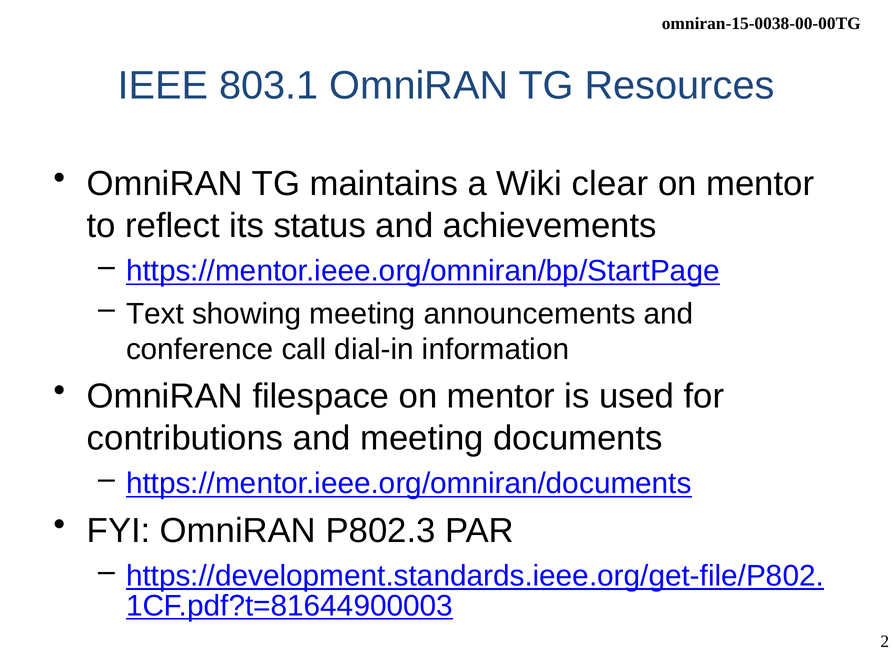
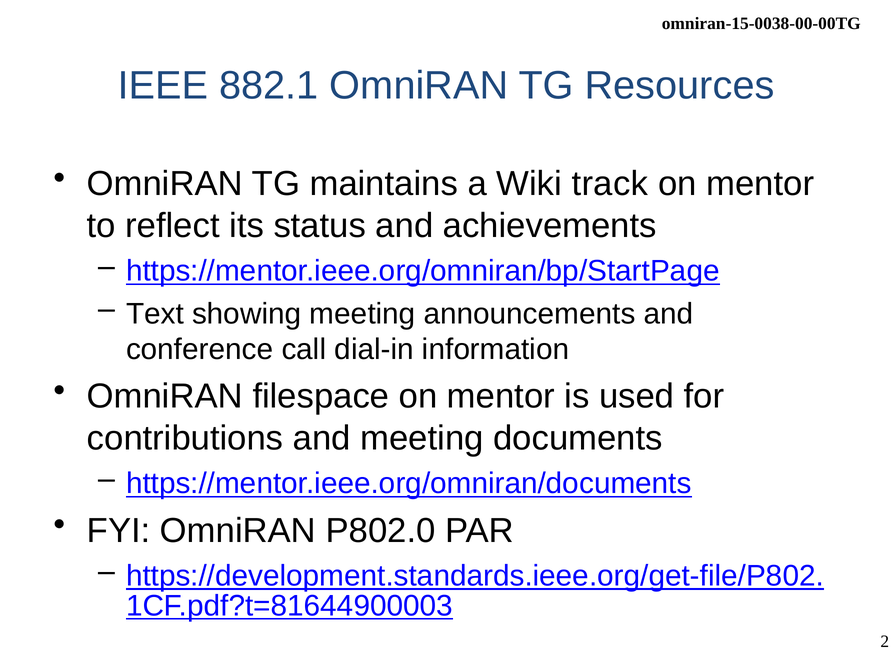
803.1: 803.1 -> 882.1 (269, 85)
clear: clear -> track (610, 184)
P802.3: P802.3 -> P802.0 (381, 530)
